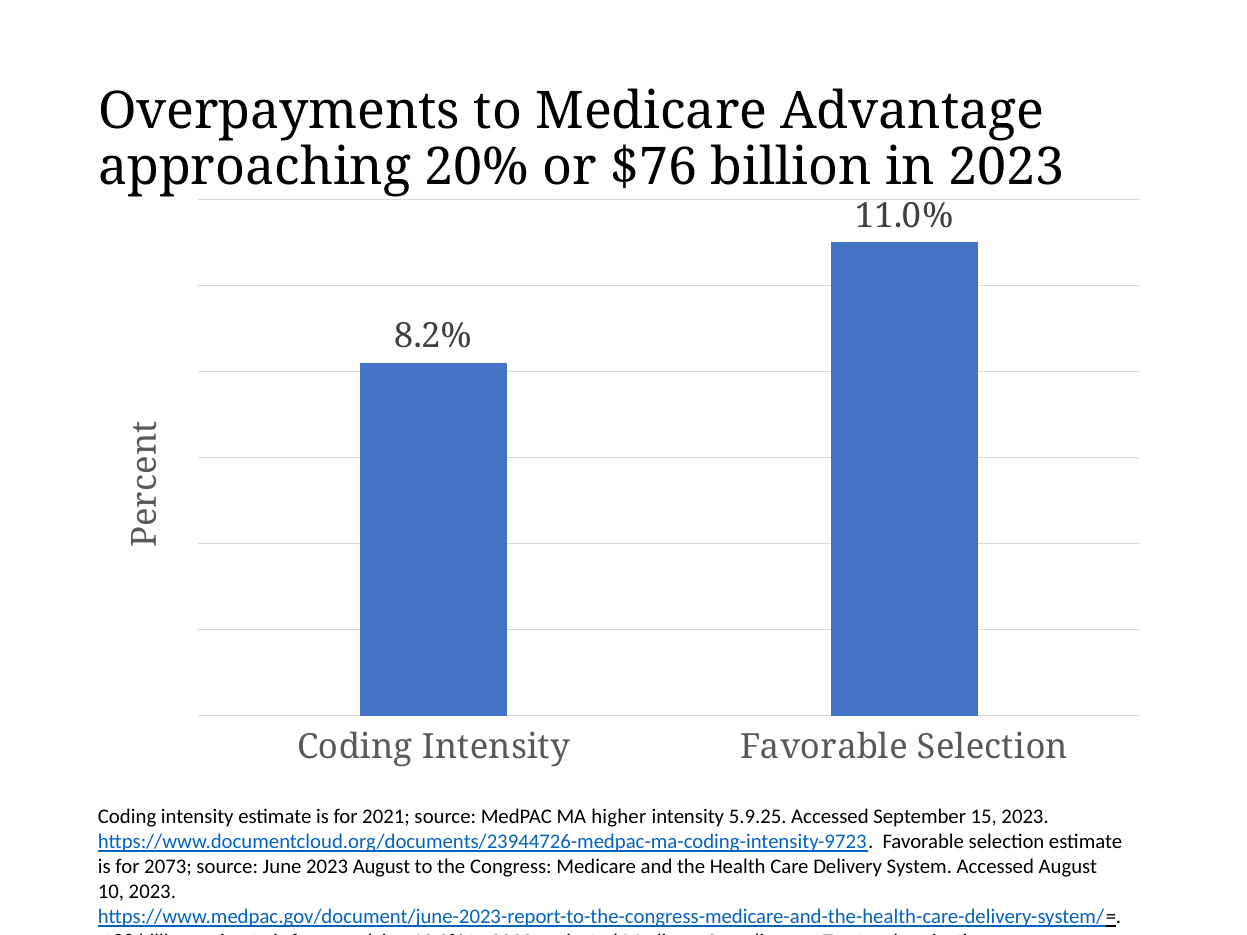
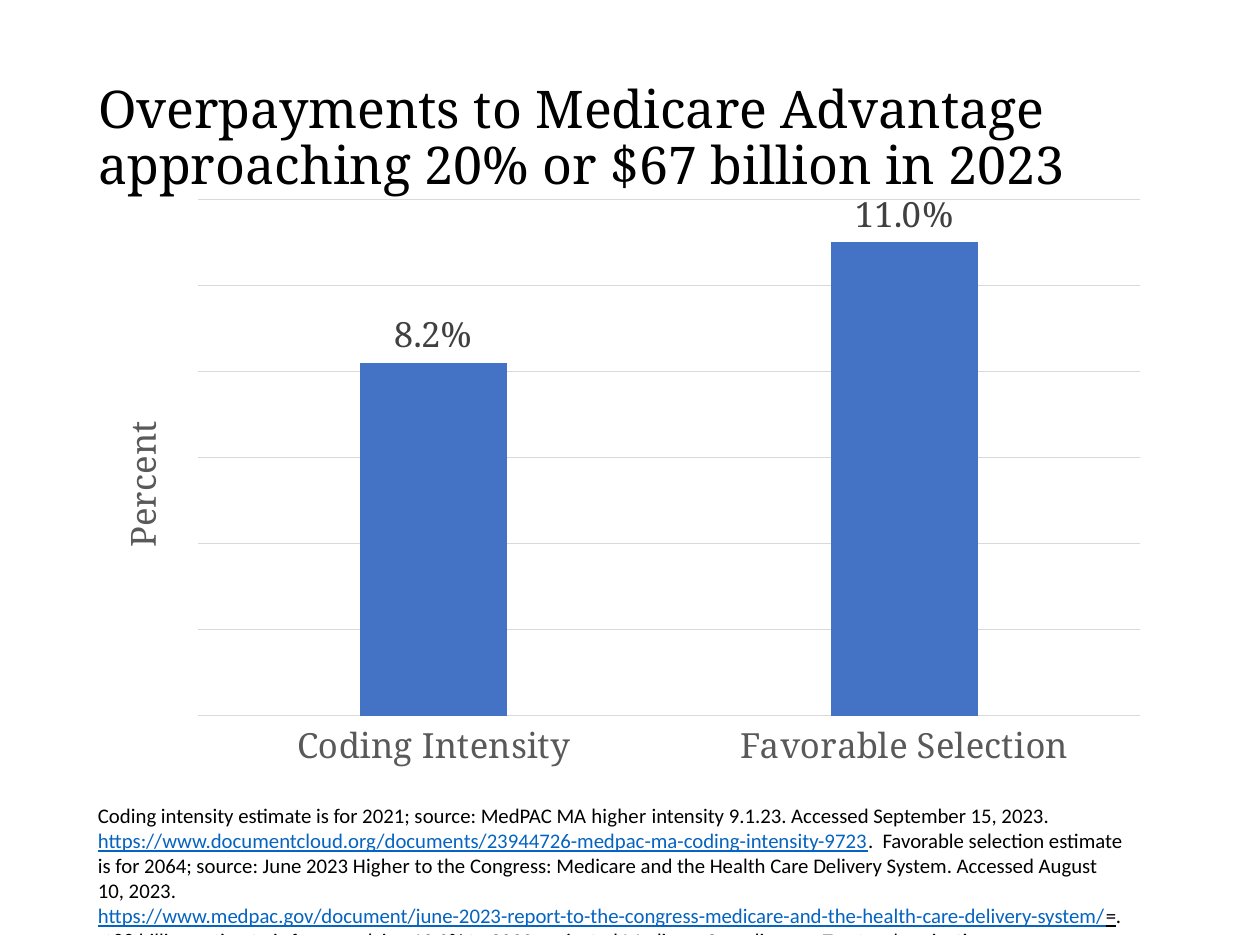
$76: $76 -> $67 (654, 168)
5.9.25: 5.9.25 -> 9.1.23 (758, 817)
2073: 2073 -> 2064 (168, 867)
2023 August: August -> Higher (381, 867)
